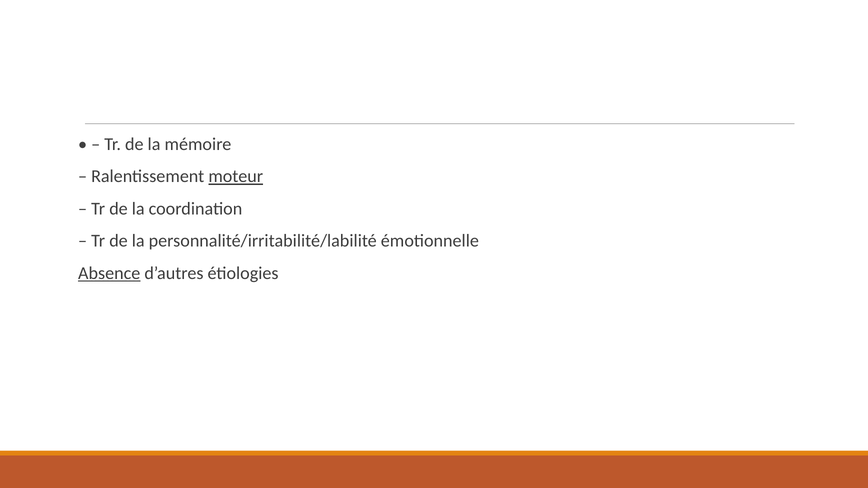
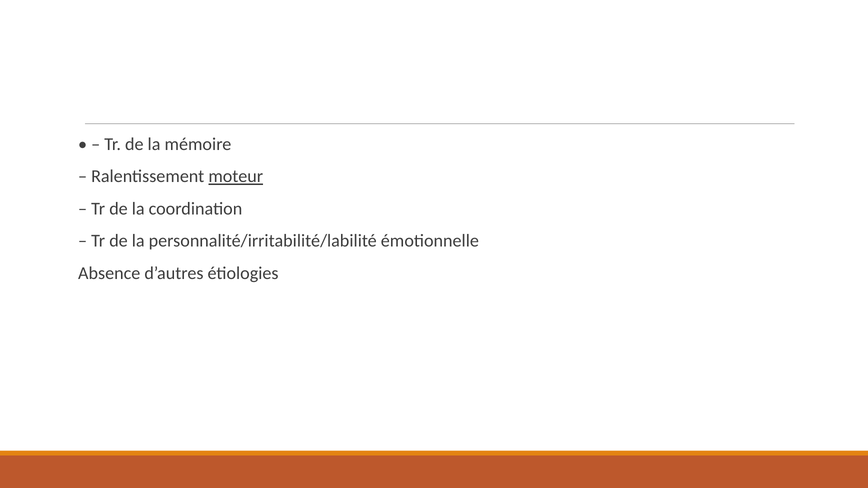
Absence underline: present -> none (109, 273)
